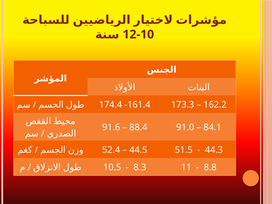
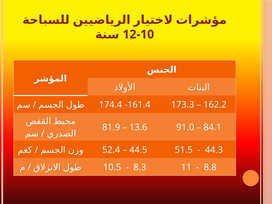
91.6: 91.6 -> 81.9 (111, 127)
88.4: 88.4 -> 13.6 (138, 127)
